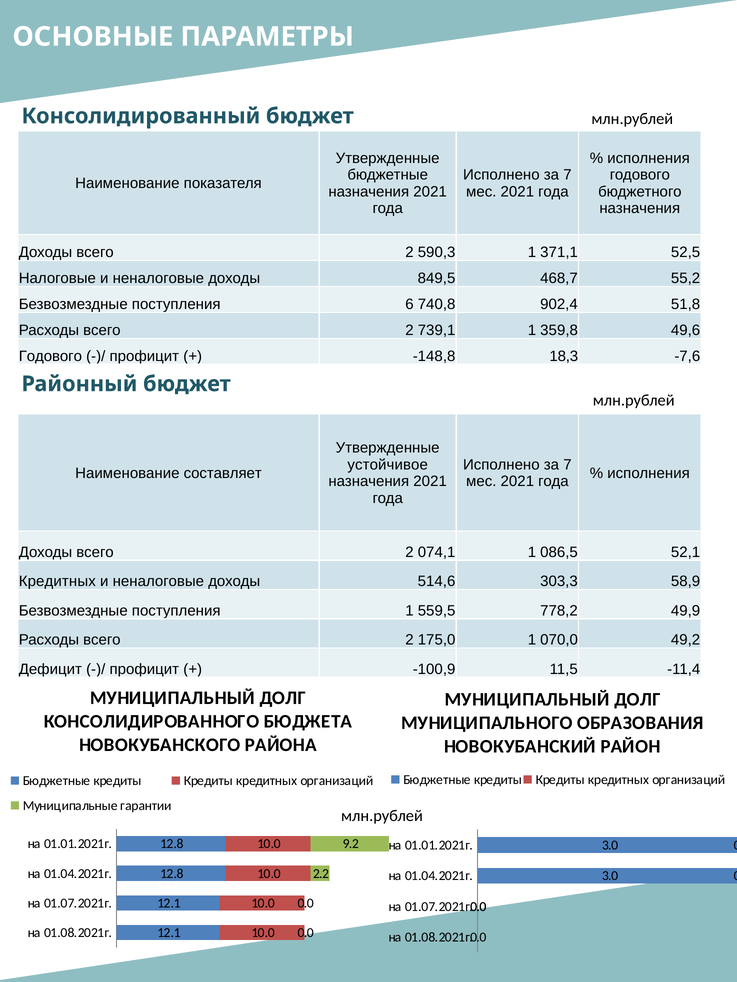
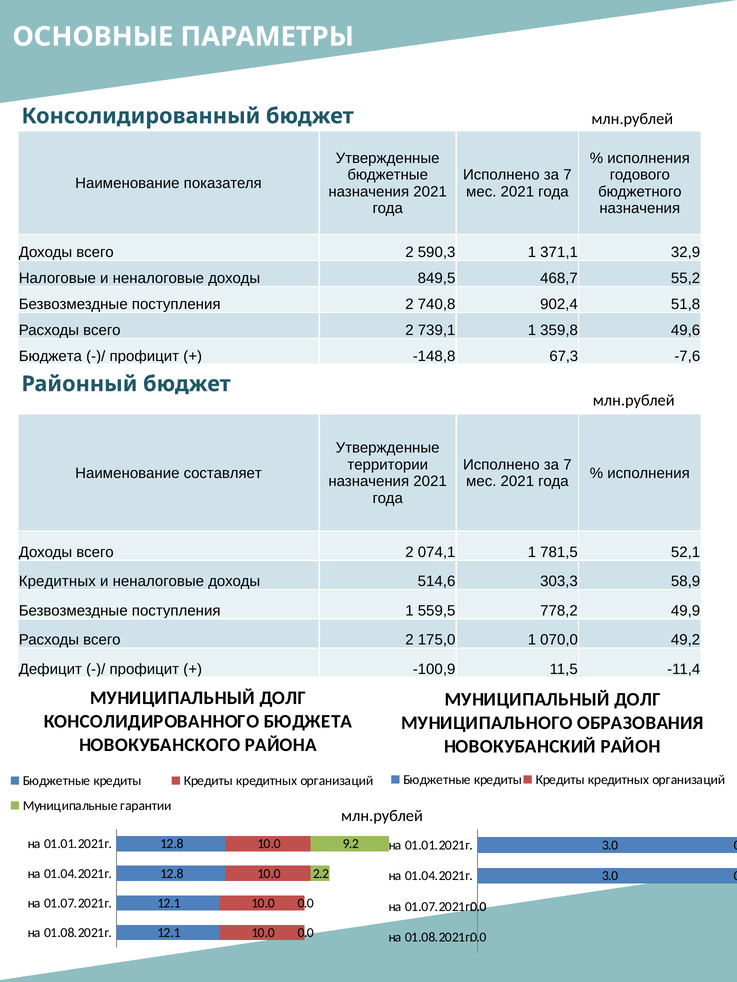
52,5: 52,5 -> 32,9 (686, 253)
поступления 6: 6 -> 2 (410, 305)
Годового: Годового -> Бюджета (50, 356)
18,3: 18,3 -> 67,3 (564, 356)
устойчивое: устойчивое -> территории (388, 465)
086,5: 086,5 -> 781,5 (559, 553)
